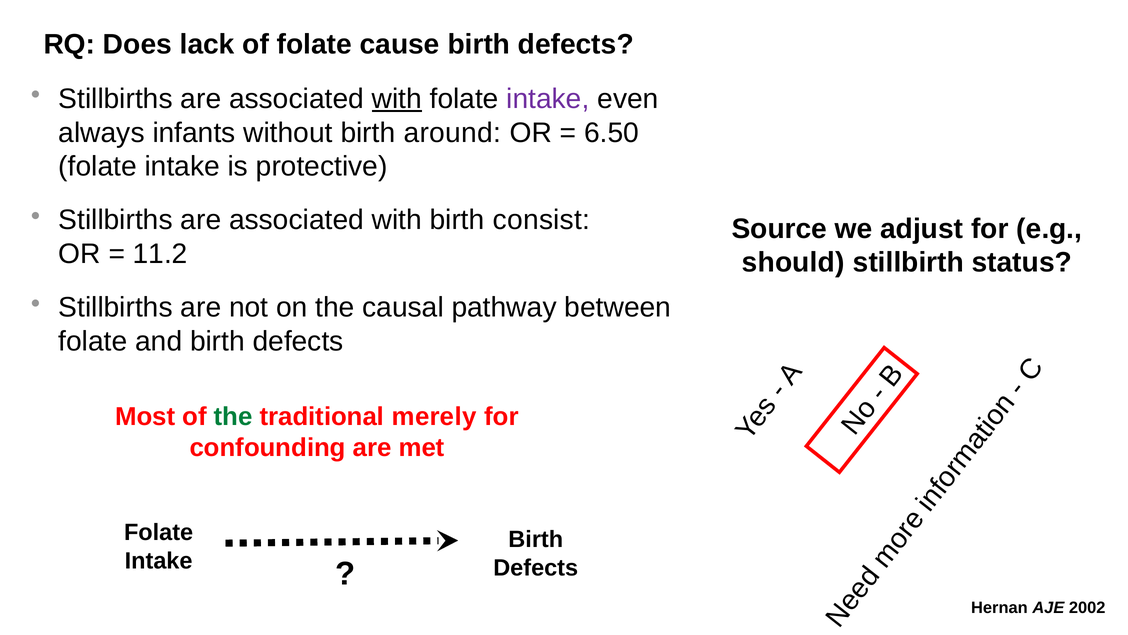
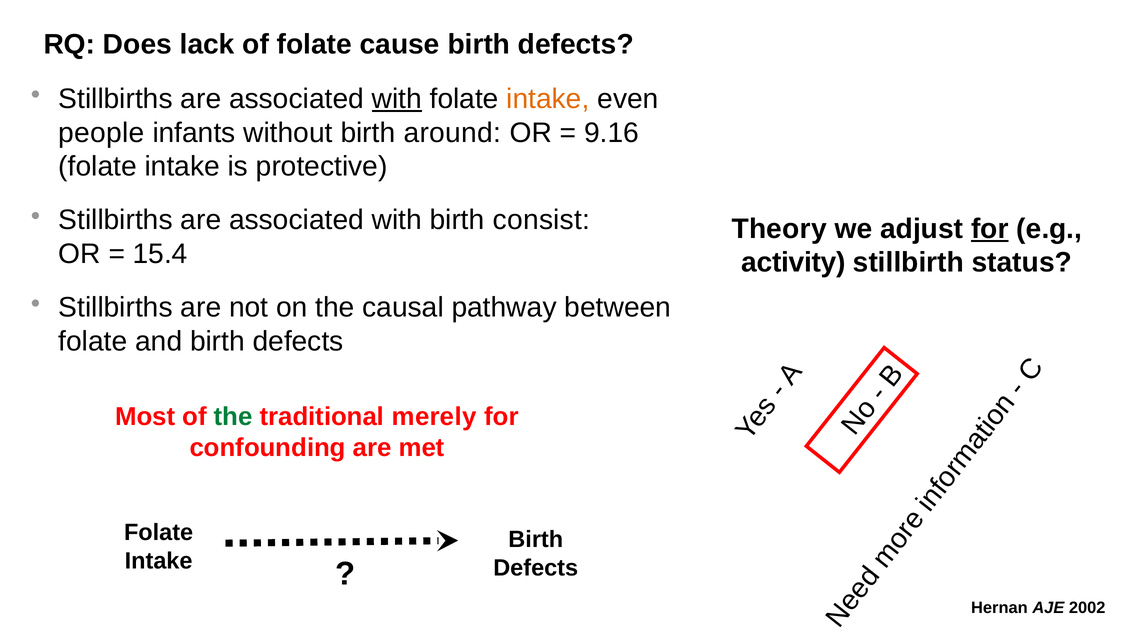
intake colour: purple -> orange (548, 99)
always: always -> people (101, 133)
6.50: 6.50 -> 9.16 (611, 133)
Source: Source -> Theory (779, 229)
for underline: none -> present (990, 229)
11.2: 11.2 -> 15.4 (160, 254)
should: should -> activity (793, 262)
